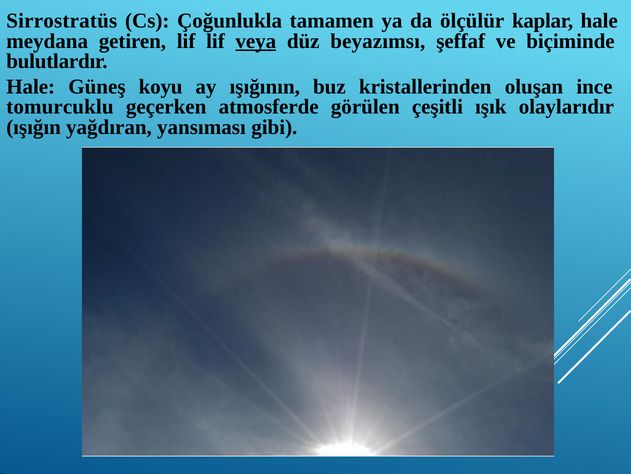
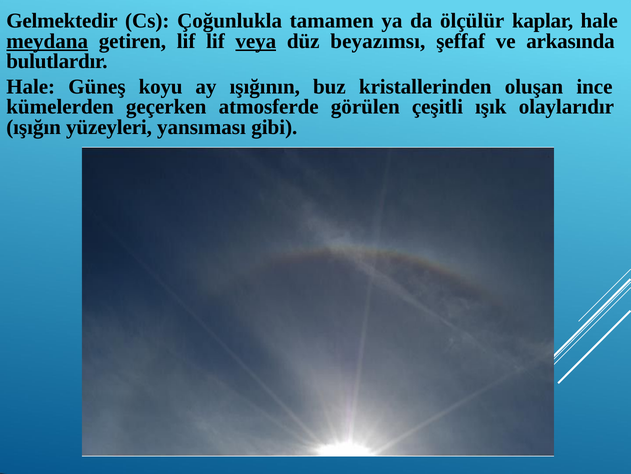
Sirrostratüs: Sirrostratüs -> Gelmektedir (62, 21)
meydana underline: none -> present (47, 41)
biçiminde: biçiminde -> arkasında (571, 41)
tomurcuklu: tomurcuklu -> kümelerden (60, 107)
yağdıran: yağdıran -> yüzeyleri (109, 127)
